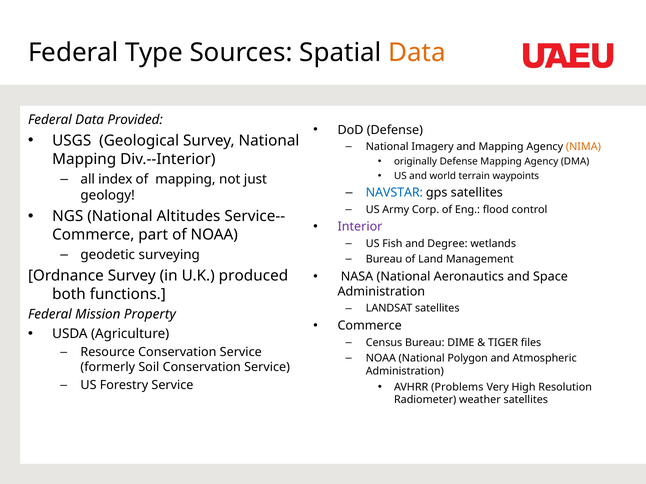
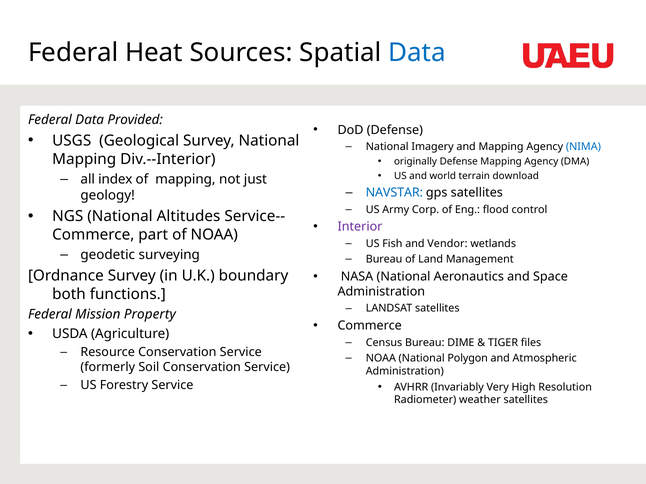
Type: Type -> Heat (154, 53)
Data colour: orange -> blue (417, 53)
NIMA colour: orange -> blue (583, 147)
waypoints: waypoints -> download (516, 176)
Degree: Degree -> Vendor (447, 244)
produced: produced -> boundary (253, 276)
Problems: Problems -> Invariably (457, 387)
